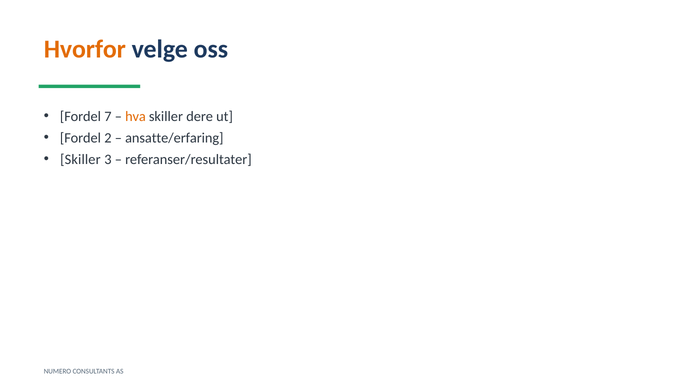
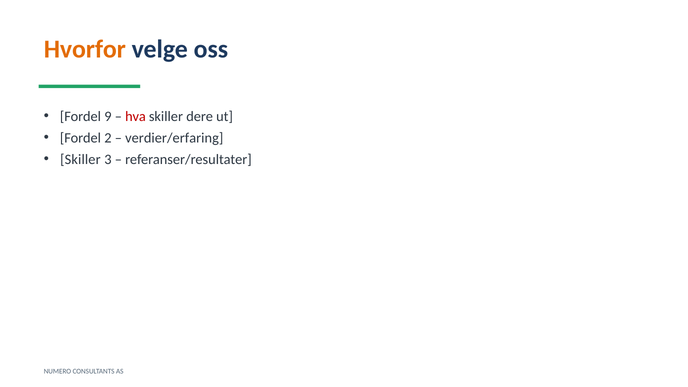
7: 7 -> 9 (108, 117)
hva colour: orange -> red (135, 117)
ansatte/erfaring: ansatte/erfaring -> verdier/erfaring (174, 138)
